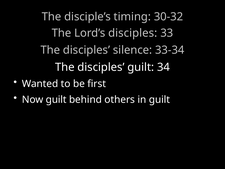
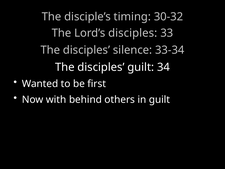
Now guilt: guilt -> with (56, 99)
